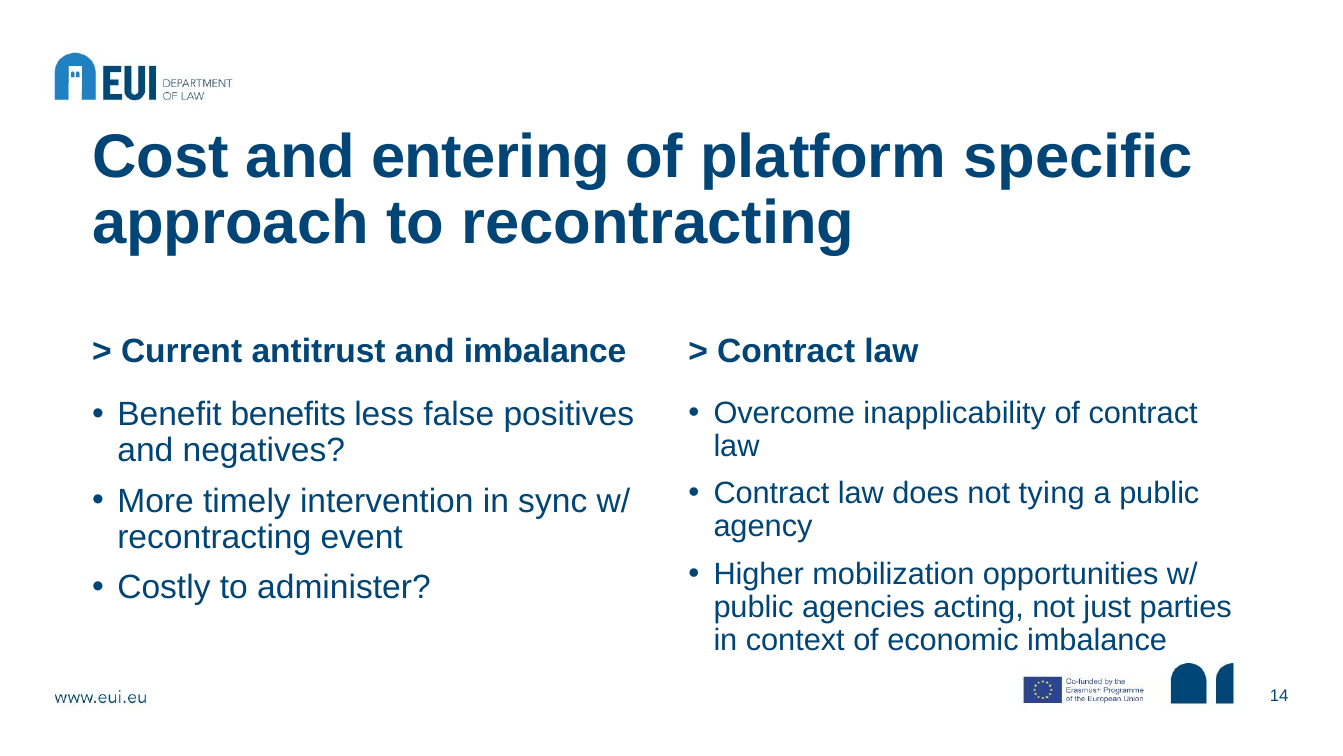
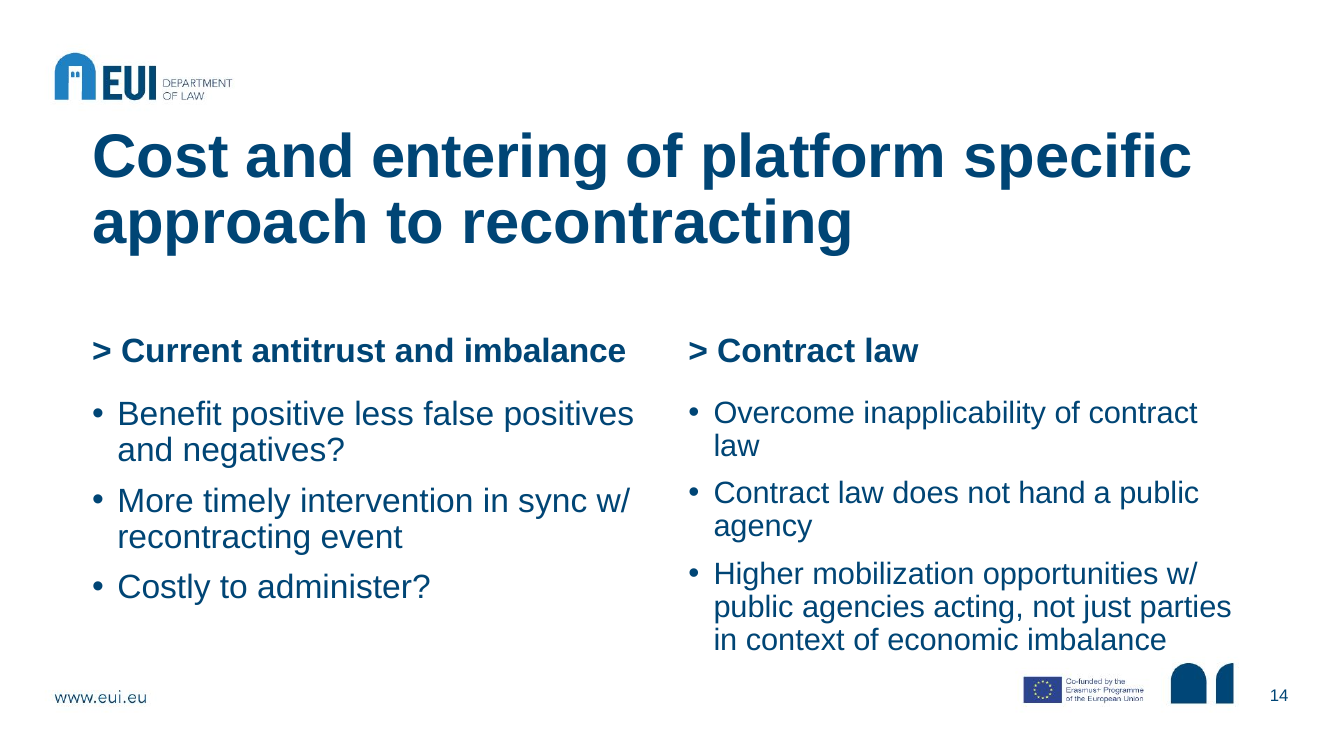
benefits: benefits -> positive (288, 414)
tying: tying -> hand (1052, 493)
